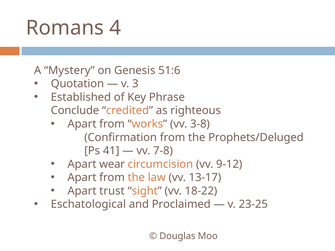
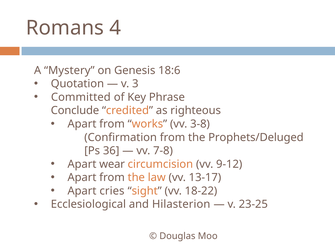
51:6: 51:6 -> 18:6 (169, 70)
Established: Established -> Committed (81, 97)
41: 41 -> 36 (111, 151)
trust: trust -> cries (112, 191)
Eschatological: Eschatological -> Ecclesiological (88, 204)
Proclaimed: Proclaimed -> Hilasterion (181, 204)
